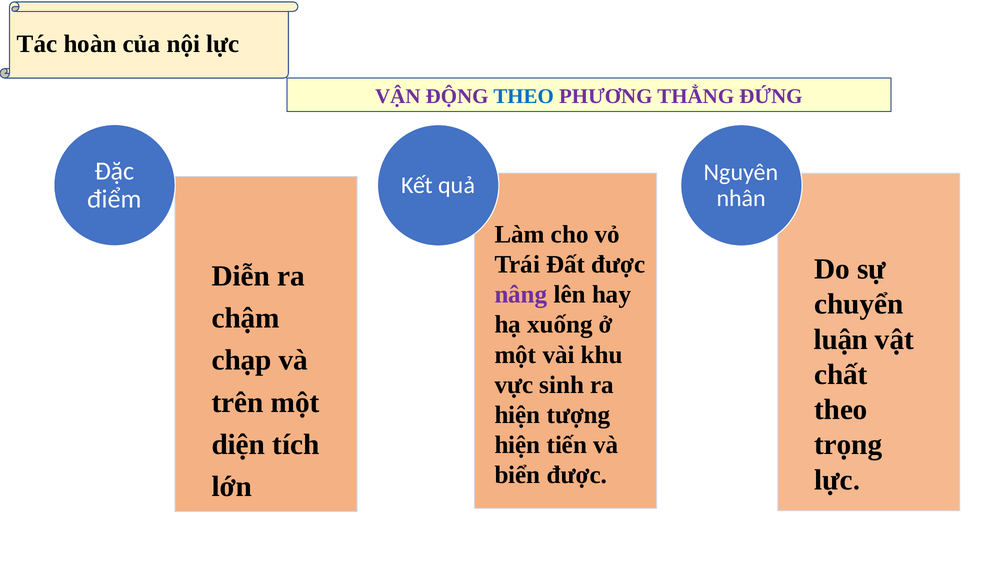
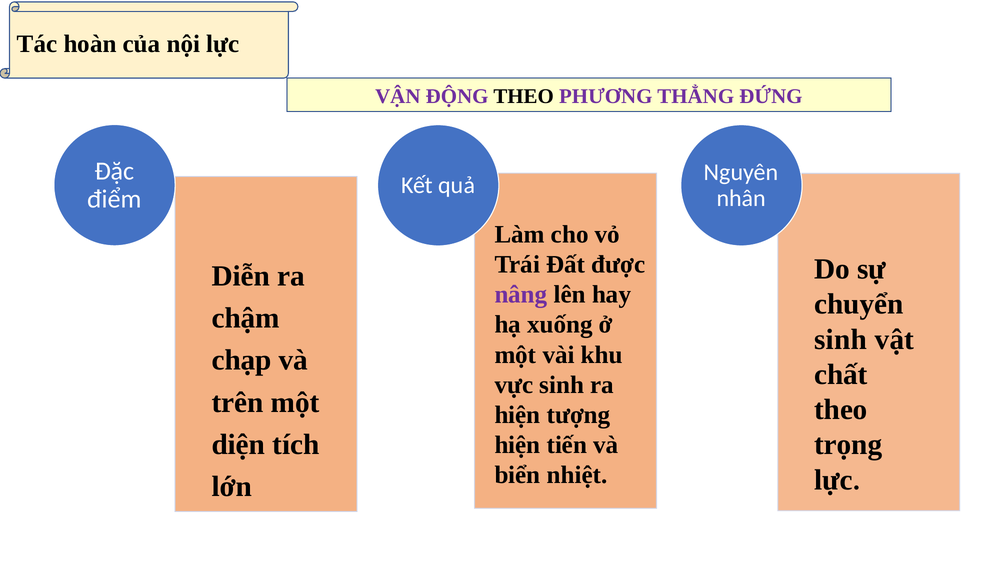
THEO colour: blue -> black (524, 96)
luận: luận -> sinh (841, 340)
biển được: được -> nhiệt (577, 475)
